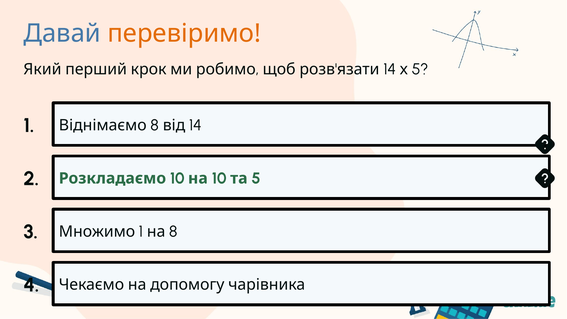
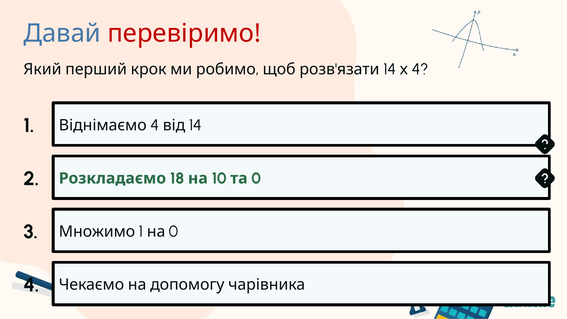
перевіримо colour: orange -> red (184, 33)
14 5: 5 -> 4 (420, 69)
8: 8 -> 4 (155, 125)
2 10: 10 -> 18 (177, 178)
10 5: 5 -> 0 (256, 178)
3 1 8: 8 -> 0 (174, 231)
